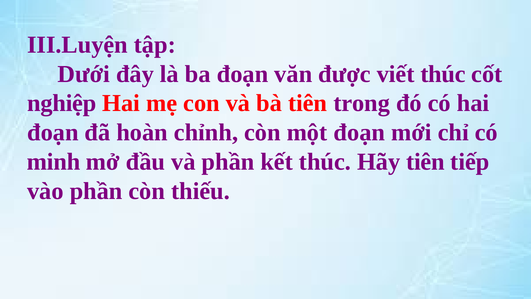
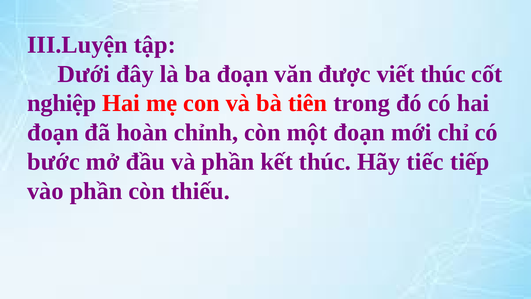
minh: minh -> bước (53, 162)
Hãy tiên: tiên -> tiếc (425, 162)
